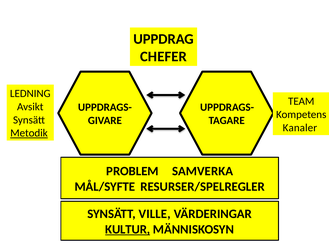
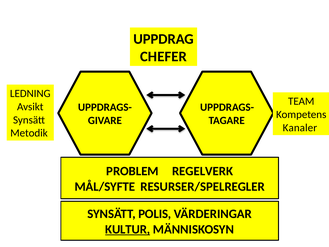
Metodik underline: present -> none (29, 133)
SAMVERKA: SAMVERKA -> REGELVERK (203, 171)
VILLE: VILLE -> POLIS (155, 214)
